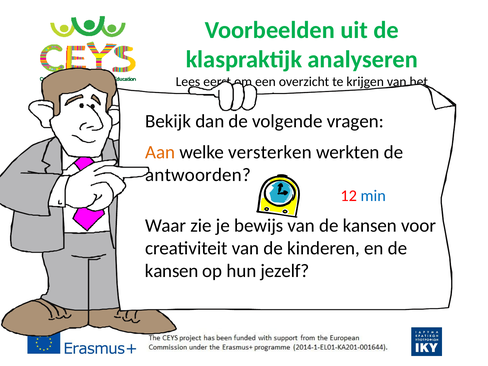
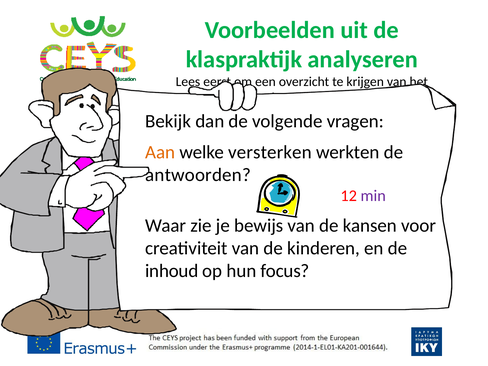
min colour: blue -> purple (373, 196)
kansen: kansen -> inhoud (172, 271)
jezelf: jezelf -> focus (285, 271)
